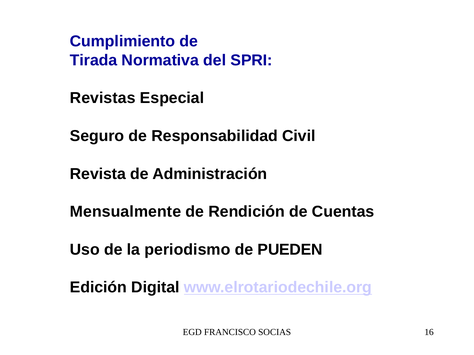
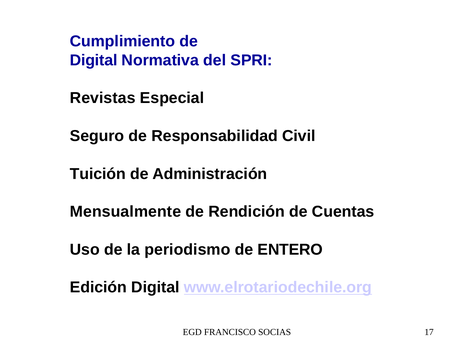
Tirada: Tirada -> Digital (94, 60)
Revista: Revista -> Tuición (98, 174)
PUEDEN: PUEDEN -> ENTERO (290, 250)
16: 16 -> 17 (429, 332)
